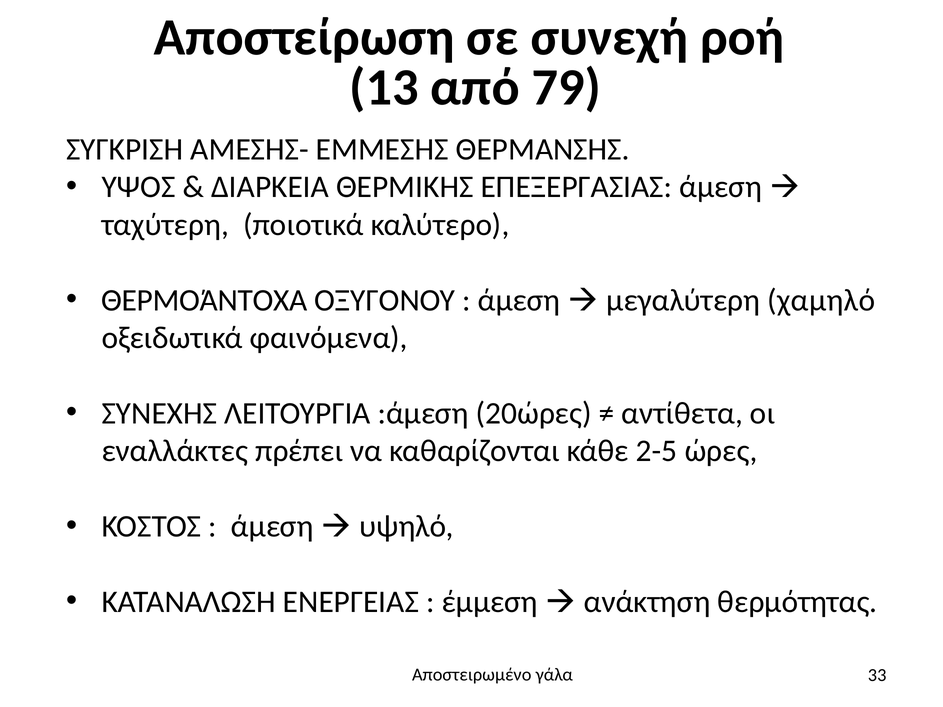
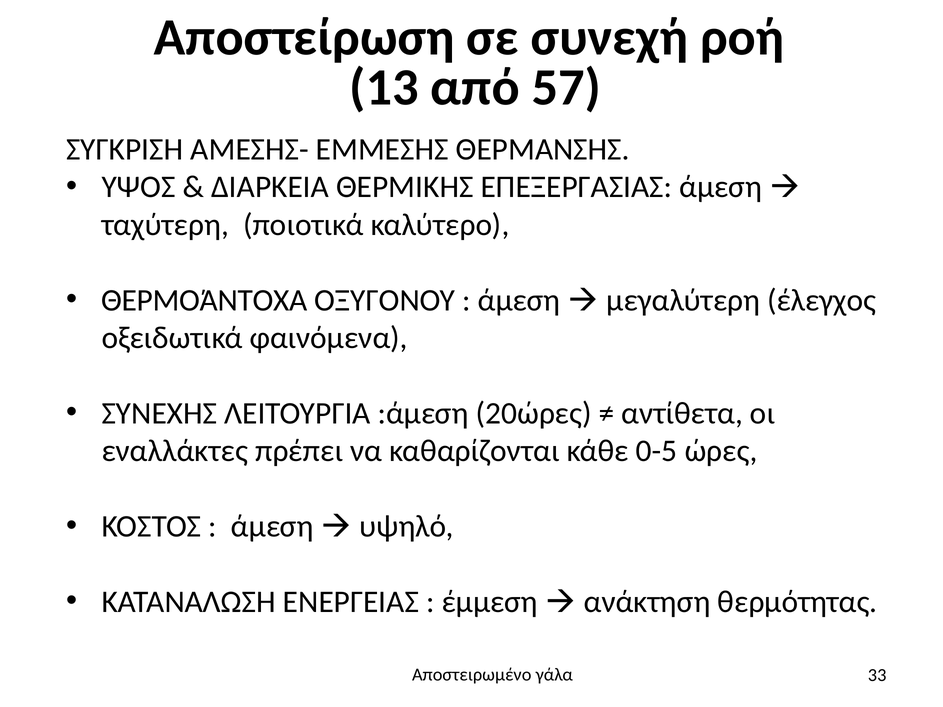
79: 79 -> 57 (566, 88)
χαμηλό: χαμηλό -> έλεγχος (822, 300)
2-5: 2-5 -> 0-5 (657, 451)
